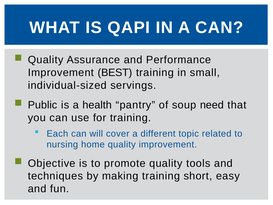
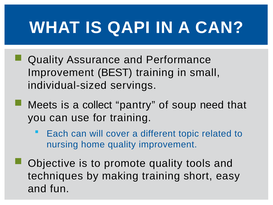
Public: Public -> Meets (43, 105)
health: health -> collect (97, 105)
